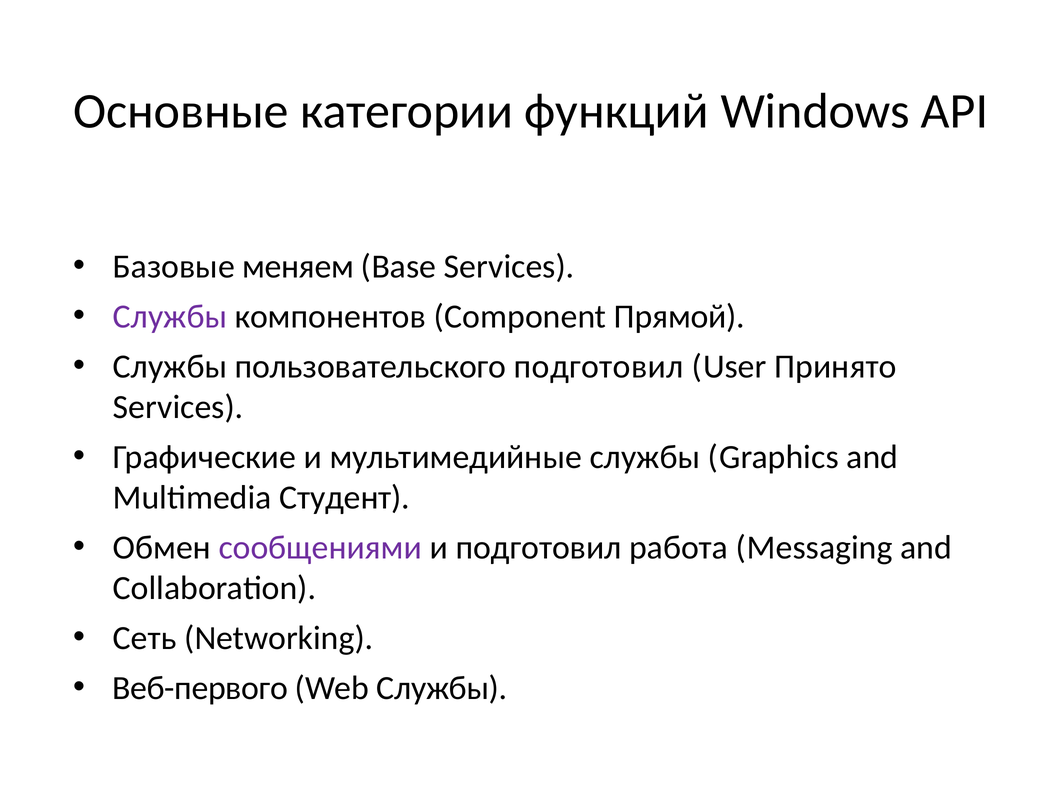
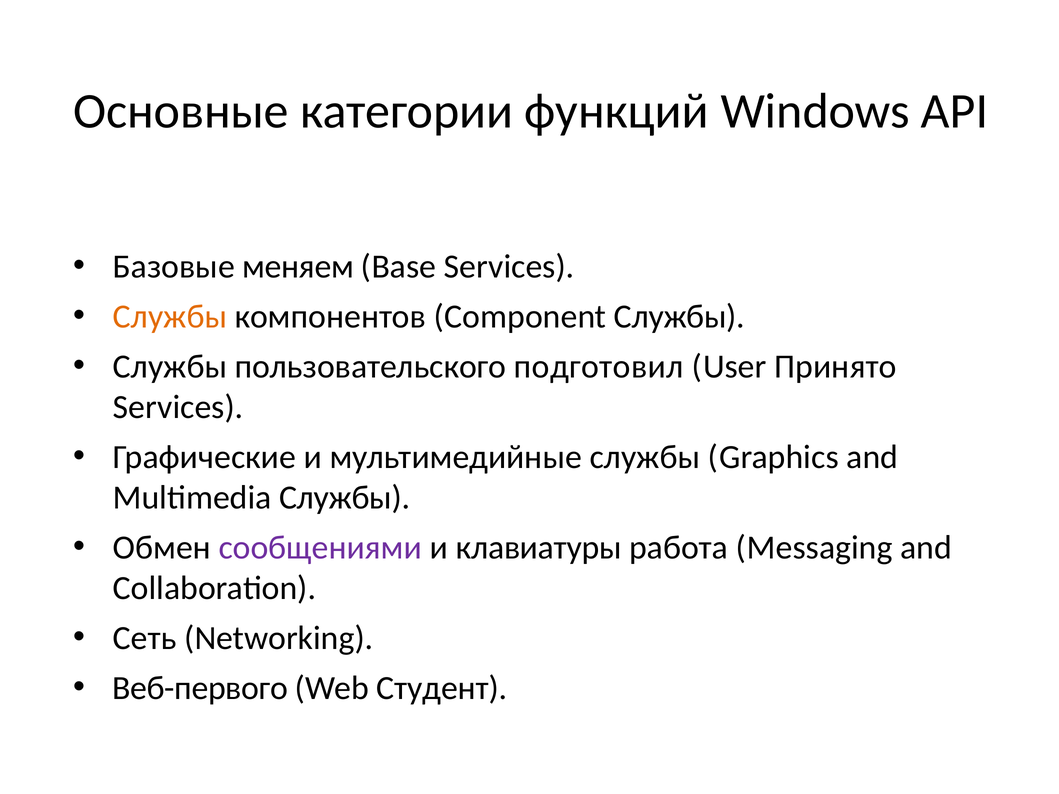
Службы colour: purple -> orange (170, 317)
Component Прямой: Прямой -> Службы (679, 317)
Multimedia Студент: Студент -> Службы (345, 498)
и подготовил: подготовил -> клавиатуры (539, 548)
Web Службы: Службы -> Студент (442, 688)
